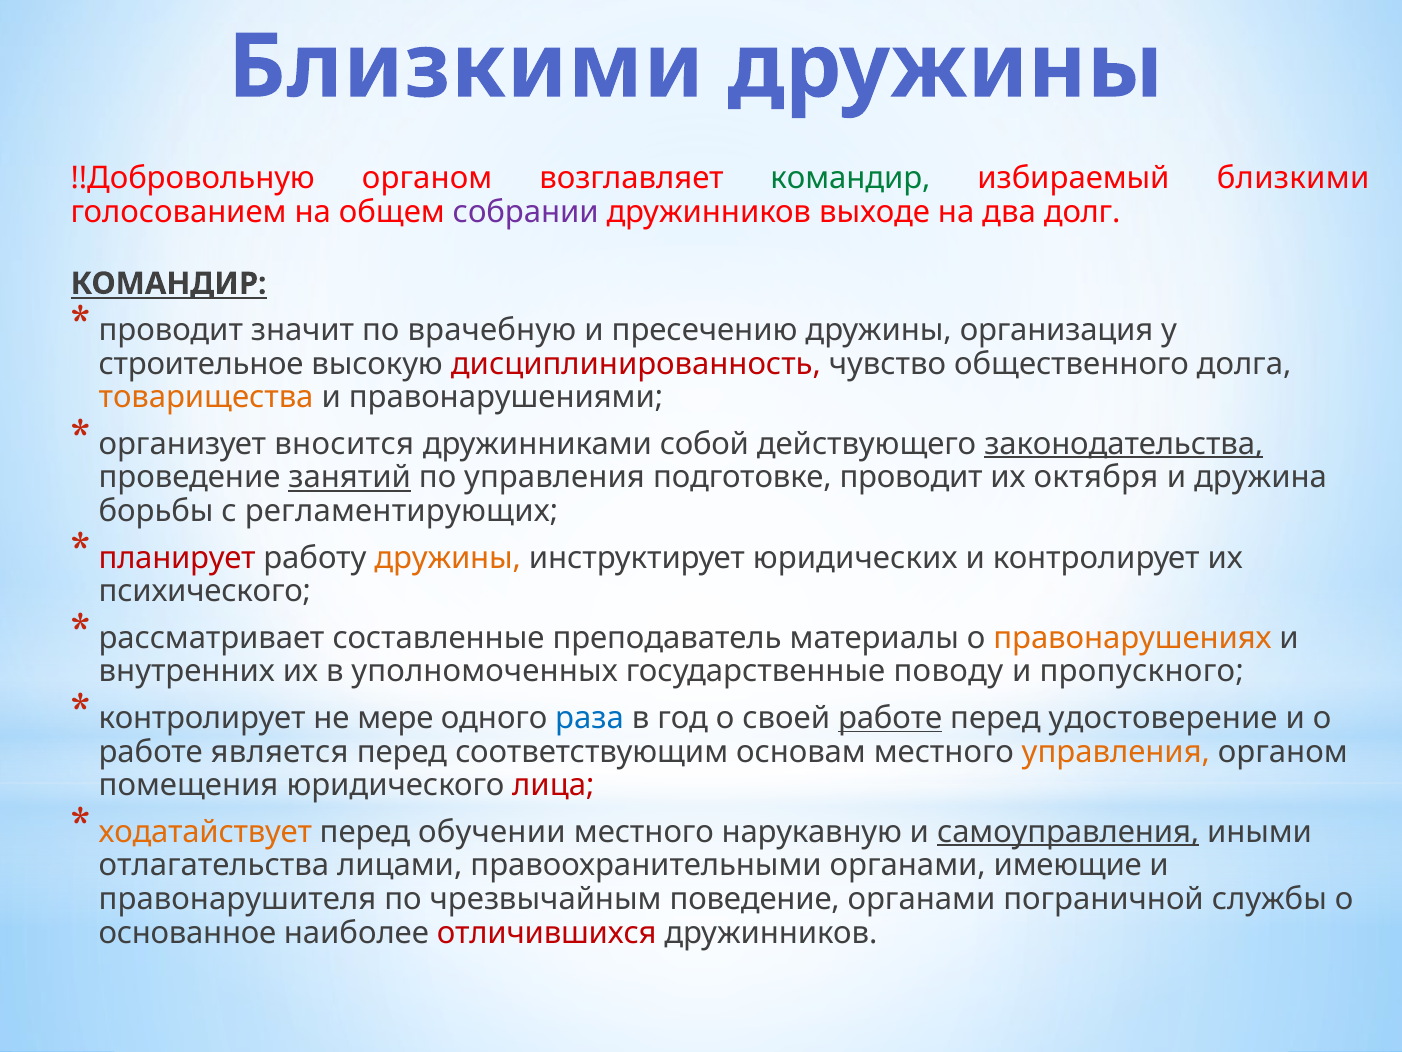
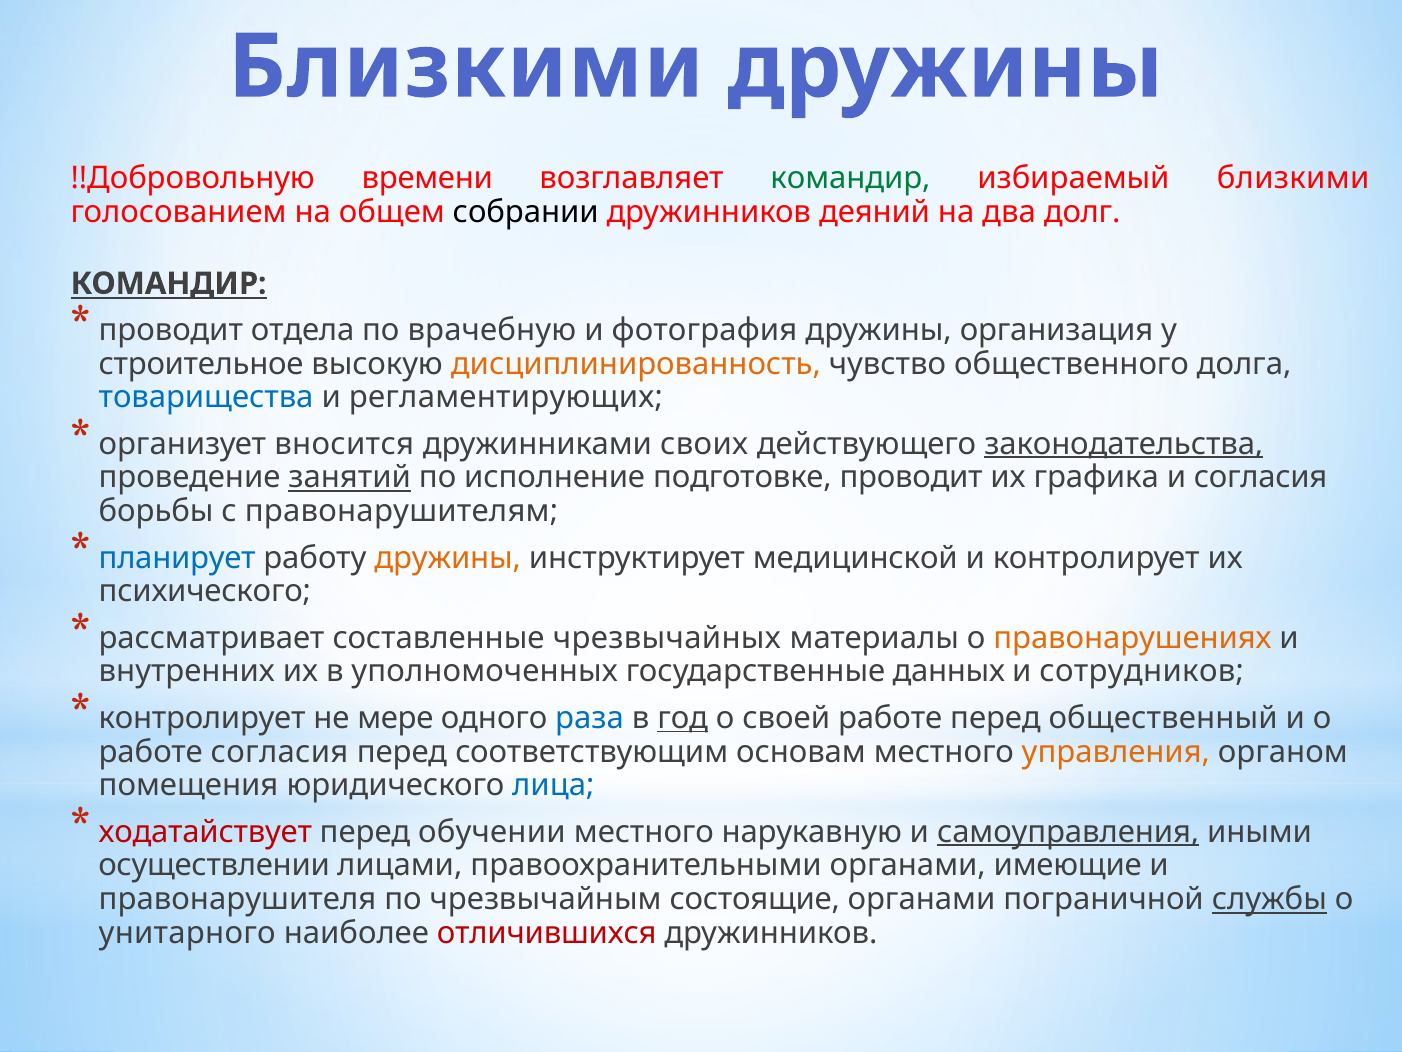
!!Добровольную органом: органом -> времени (427, 178)
собрании colour: purple -> black (526, 212)
выходе: выходе -> деяний (875, 212)
значит: значит -> отдела (303, 330)
пресечению: пресечению -> фотография (704, 330)
дисциплинированность colour: red -> orange (636, 364)
товарищества colour: orange -> blue (206, 397)
правонарушениями: правонарушениями -> регламентирующих (506, 397)
собой: собой -> своих (704, 444)
по управления: управления -> исполнение (555, 477)
октября: октября -> графика (1096, 477)
и дружина: дружина -> согласия (1261, 477)
регламентирующих: регламентирующих -> правонарушителям (401, 511)
планирует colour: red -> blue (177, 557)
юридических: юридических -> медицинской (855, 557)
преподаватель: преподаватель -> чрезвычайных (667, 638)
поводу: поводу -> данных (949, 671)
пропускного: пропускного -> сотрудников (1142, 671)
год underline: none -> present (683, 718)
работе underline: present -> none (890, 718)
удостоверение: удостоверение -> общественный (1163, 718)
работе является: является -> согласия (280, 751)
лица colour: red -> blue (553, 785)
ходатайствует colour: orange -> red (205, 832)
отлагательства: отлагательства -> осуществлении (214, 865)
поведение: поведение -> состоящие (755, 899)
службы underline: none -> present (1269, 899)
основанное: основанное -> унитарного (187, 932)
